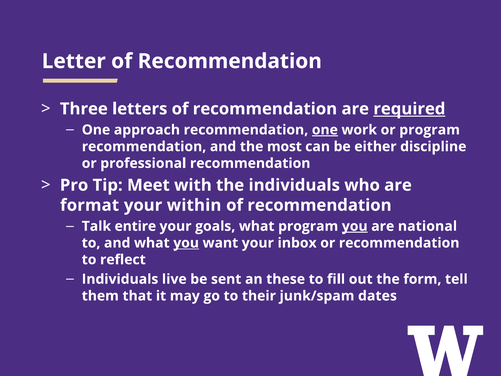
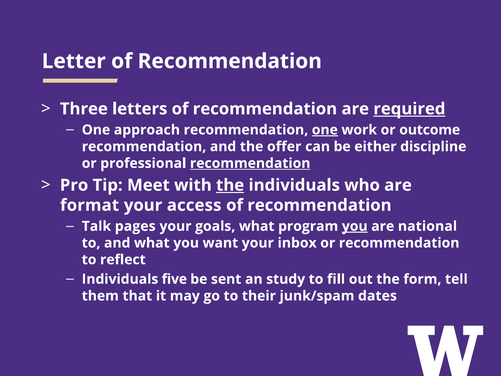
or program: program -> outcome (430, 130)
most: most -> offer (284, 146)
recommendation underline: none -> present (250, 163)
the underline: none -> present (230, 185)
within: within -> access (194, 205)
entire: entire -> pages (135, 226)
you underline: present -> none (186, 243)
live: live -> five (174, 279)
these: these -> study (286, 279)
